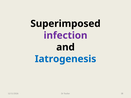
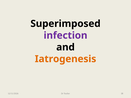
Iatrogenesis colour: blue -> orange (66, 59)
